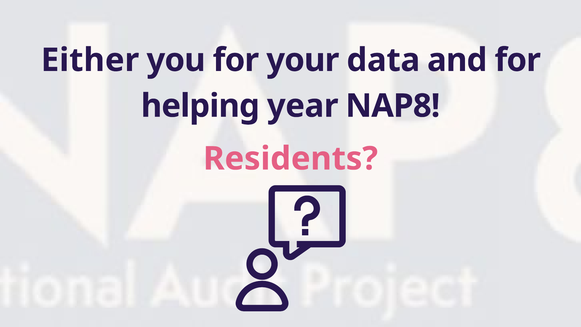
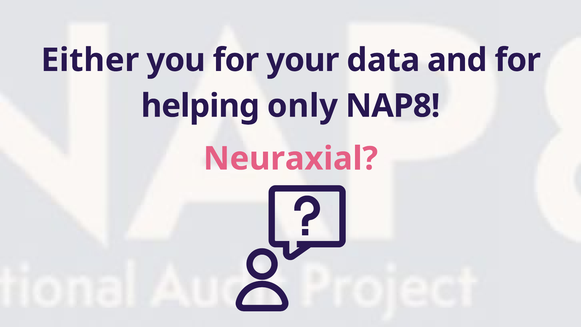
year: year -> only (302, 106)
Residents: Residents -> Neuraxial (291, 159)
